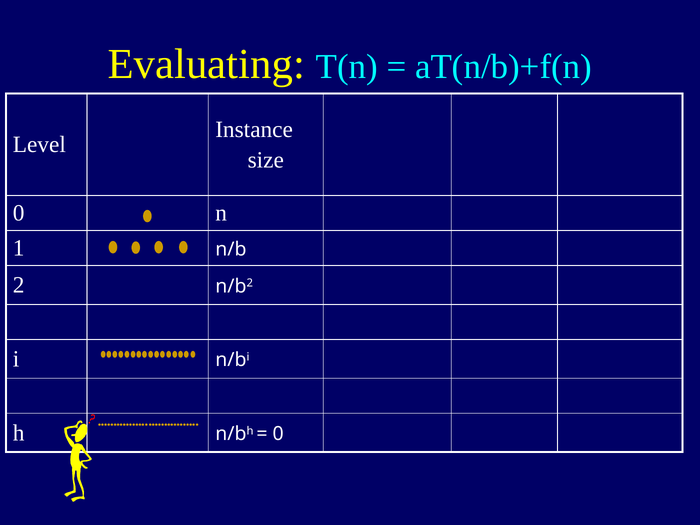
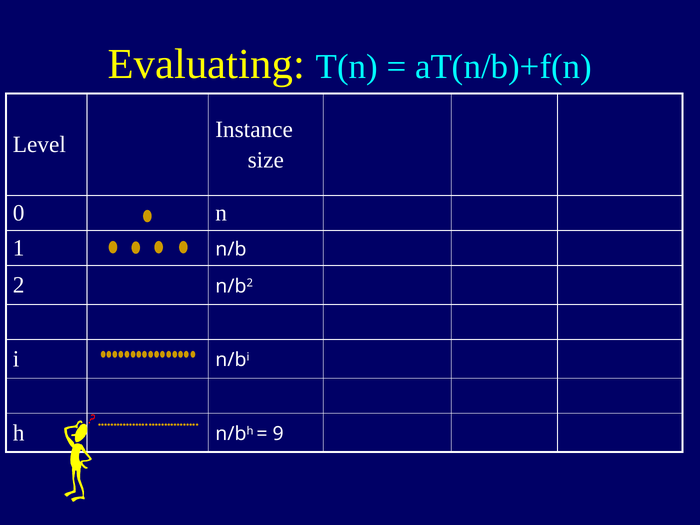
0: 0 -> 9 (278, 434)
